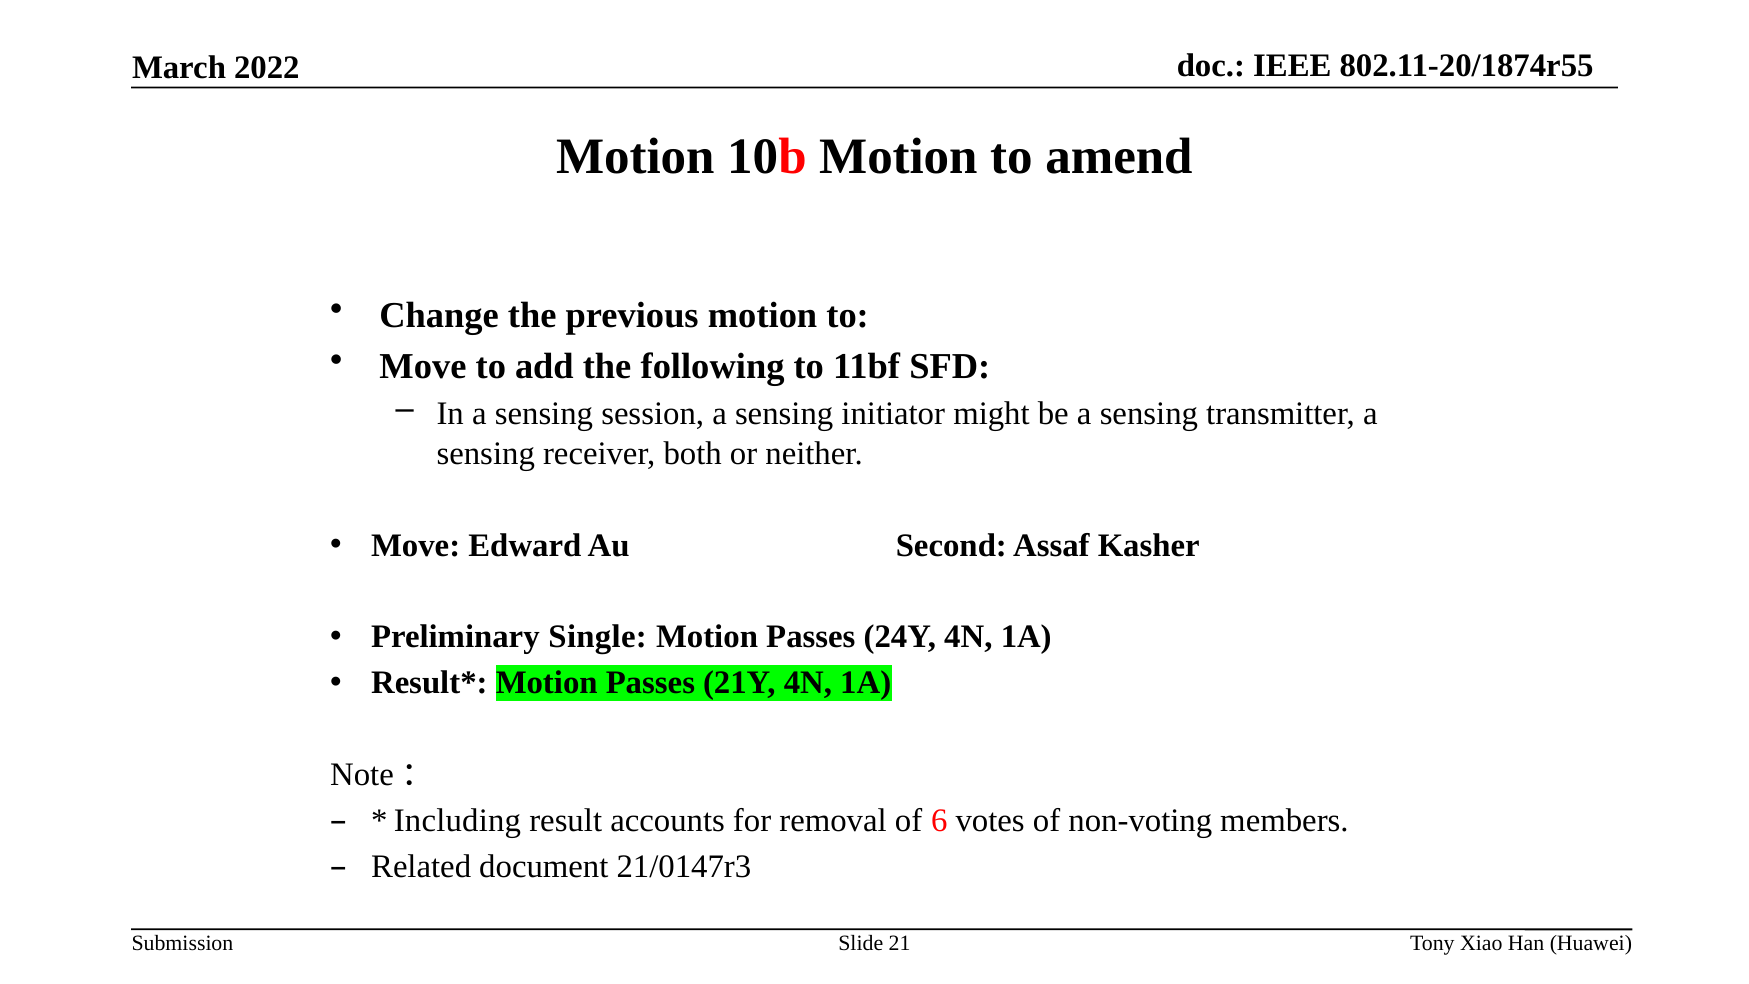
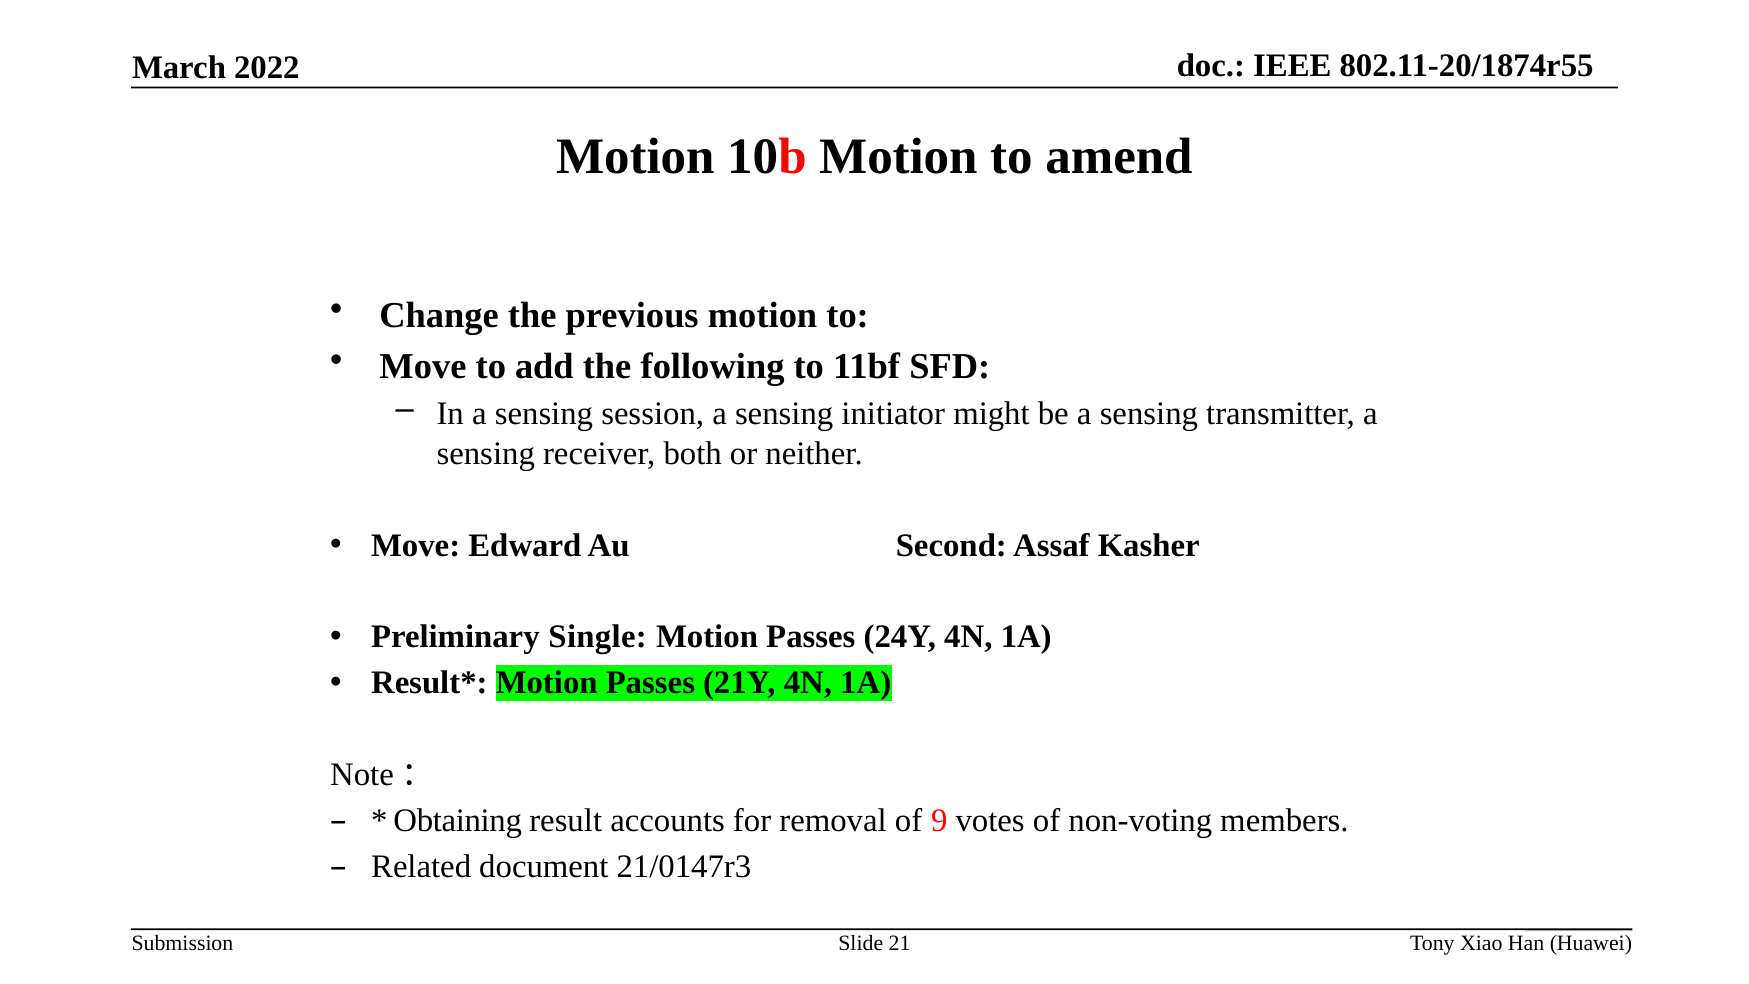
Including: Including -> Obtaining (458, 821)
6: 6 -> 9 (939, 821)
